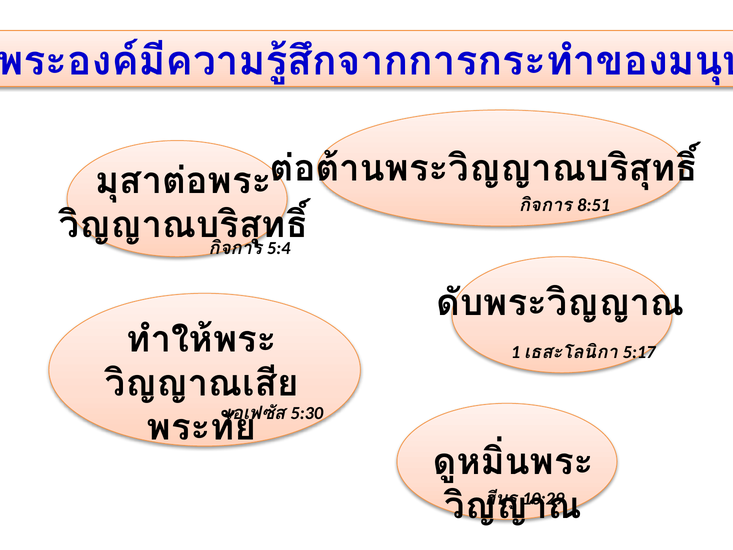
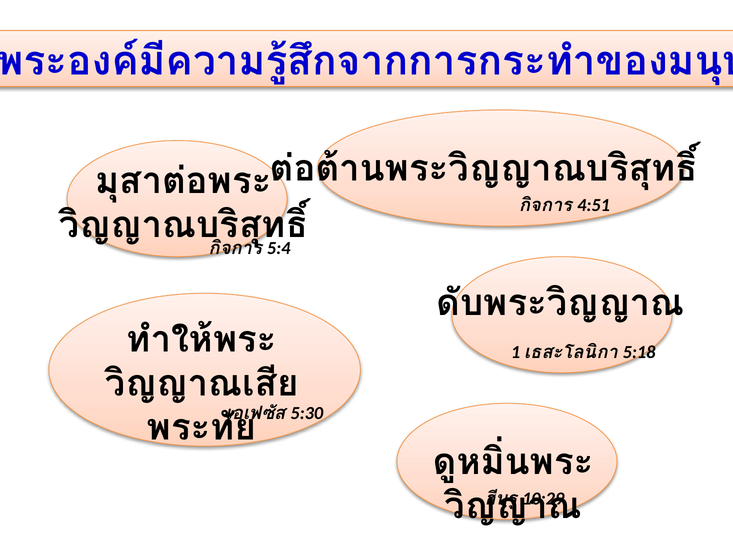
8:51: 8:51 -> 4:51 (594, 205)
5:17: 5:17 -> 5:18 (639, 352)
